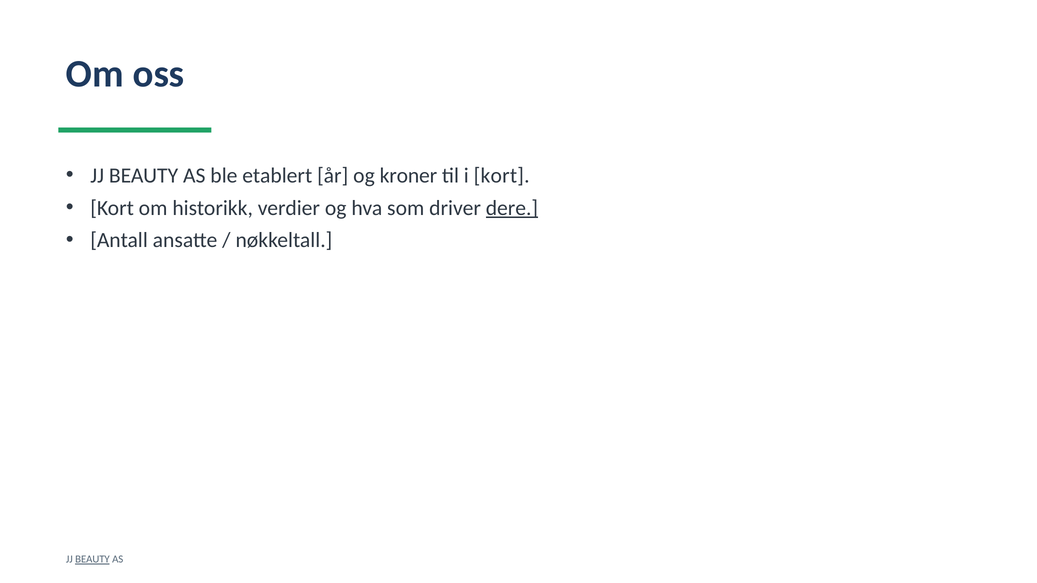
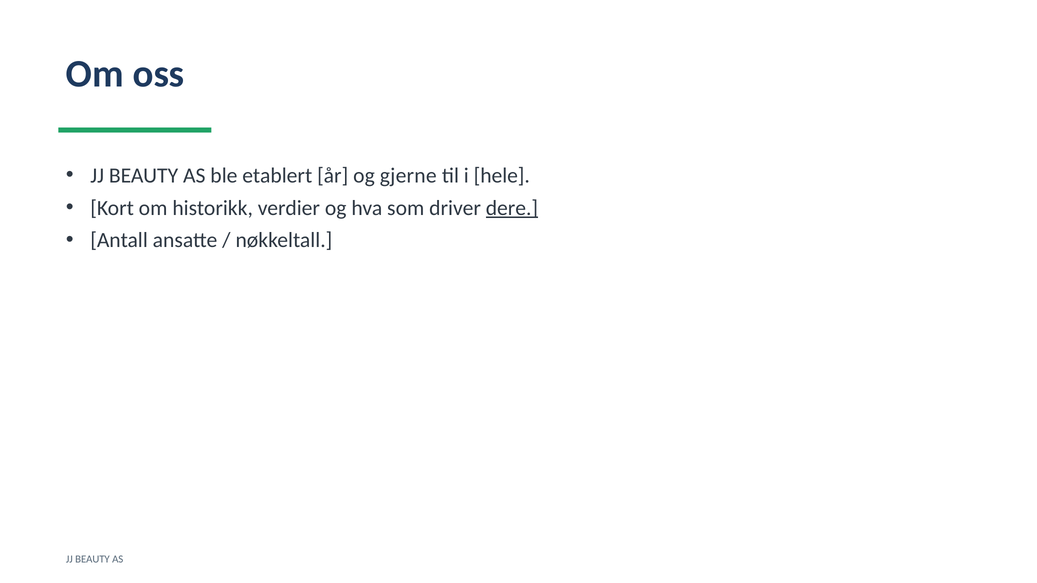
kroner: kroner -> gjerne (408, 176)
i kort: kort -> hele (502, 176)
BEAUTY underline: present -> none (92, 560)
